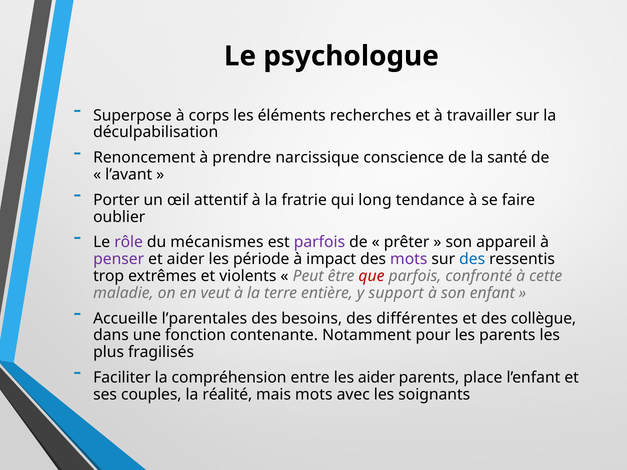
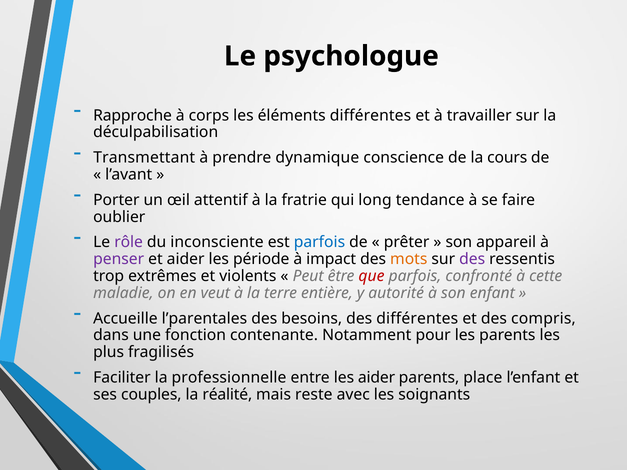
Superpose: Superpose -> Rapproche (133, 115)
éléments recherches: recherches -> différentes (370, 115)
Renoncement: Renoncement -> Transmettant (144, 158)
narcissique: narcissique -> dynamique (317, 158)
santé: santé -> cours (507, 158)
mécanismes: mécanismes -> inconsciente (217, 242)
parfois colour: purple -> blue (319, 242)
mots colour: purple -> orange (409, 259)
des colour: blue -> purple (472, 259)
support: support -> autorité (396, 293)
collègue: collègue -> compris (543, 319)
compréhension: compréhension -> professionnelle (229, 378)
mais mots: mots -> reste (314, 395)
